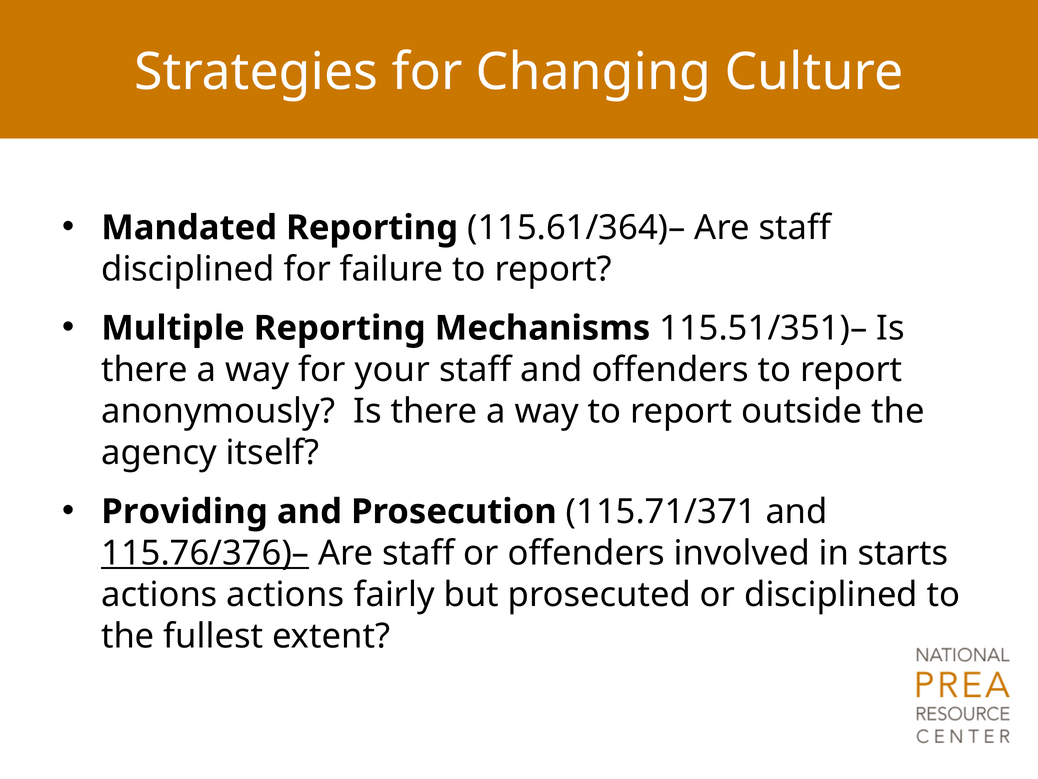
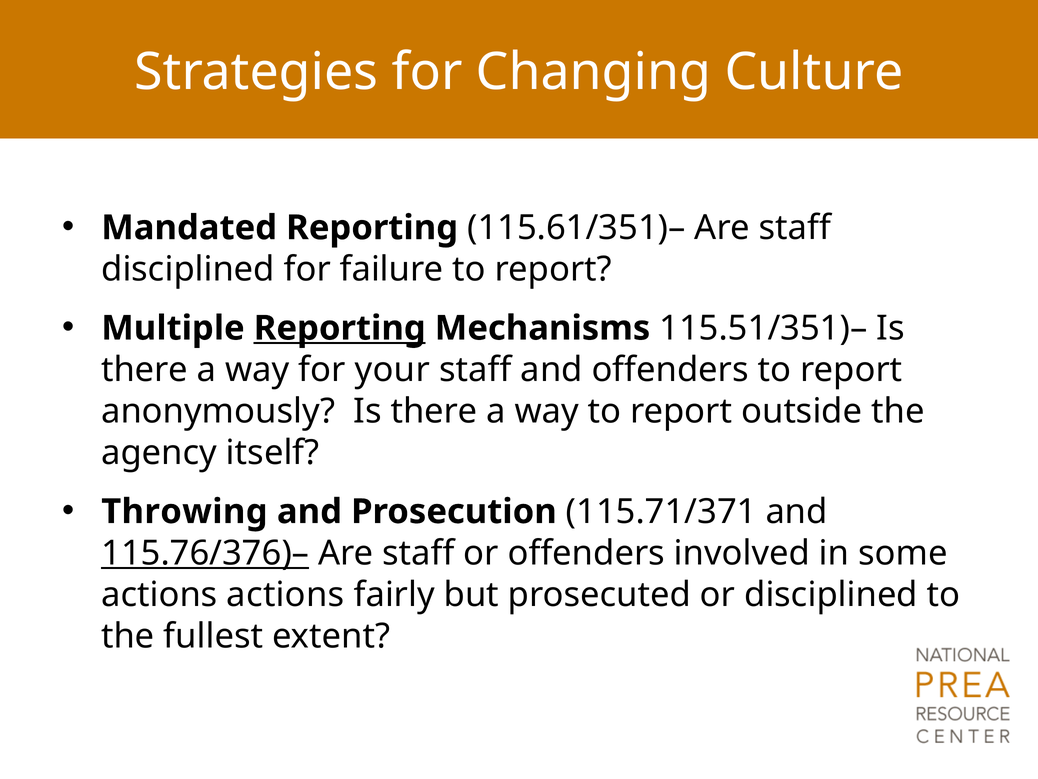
115.61/364)–: 115.61/364)– -> 115.61/351)– (576, 228)
Reporting underline: none -> present (340, 328)
Providing: Providing -> Throwing (184, 511)
starts: starts -> some (903, 553)
